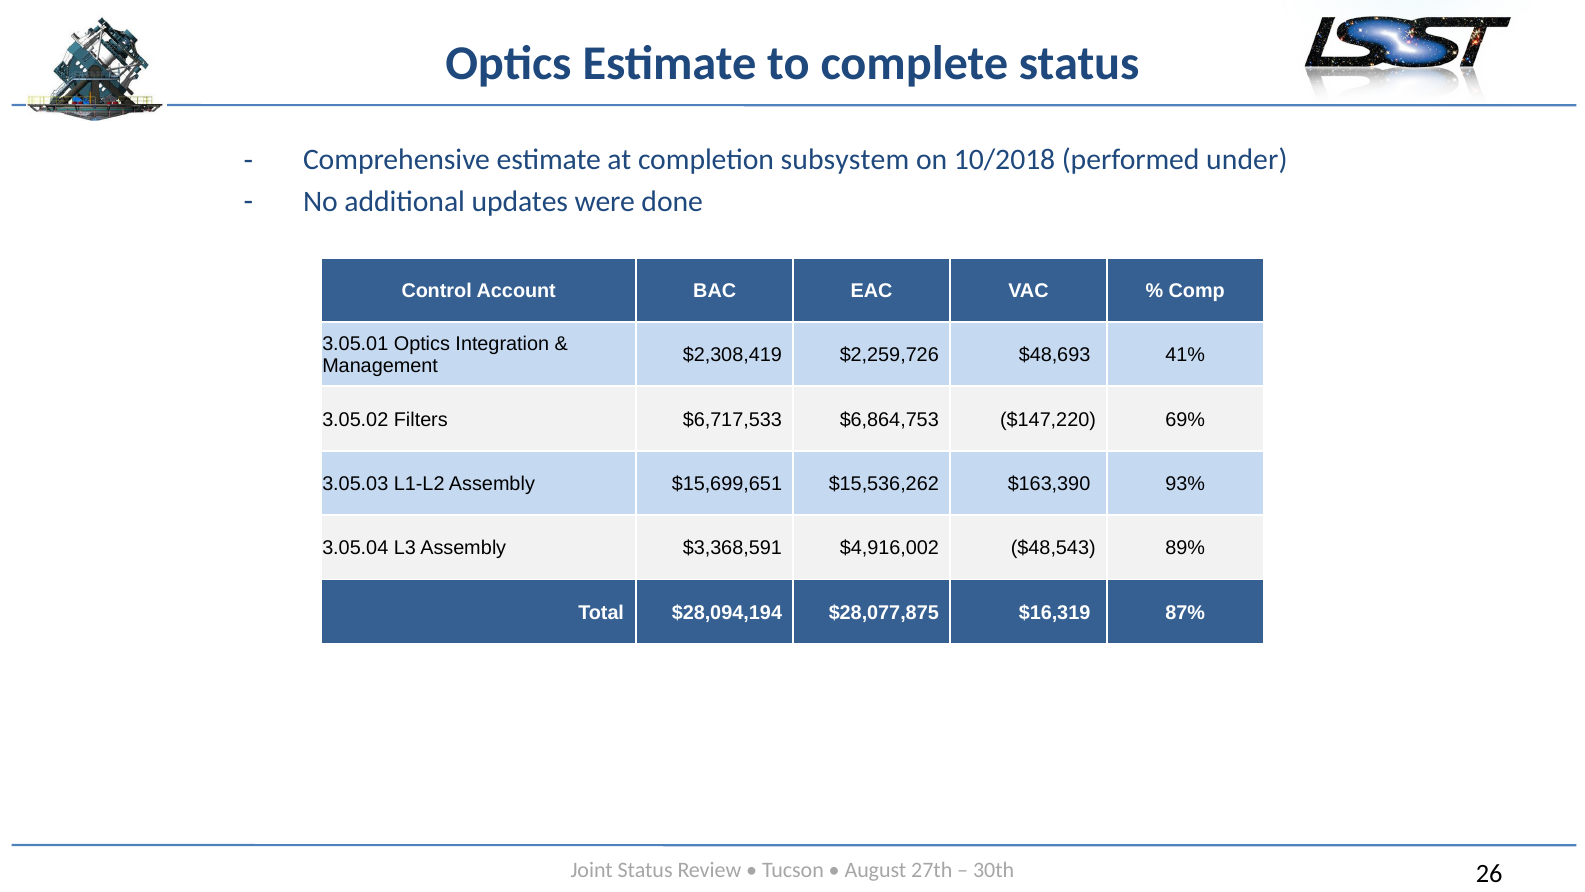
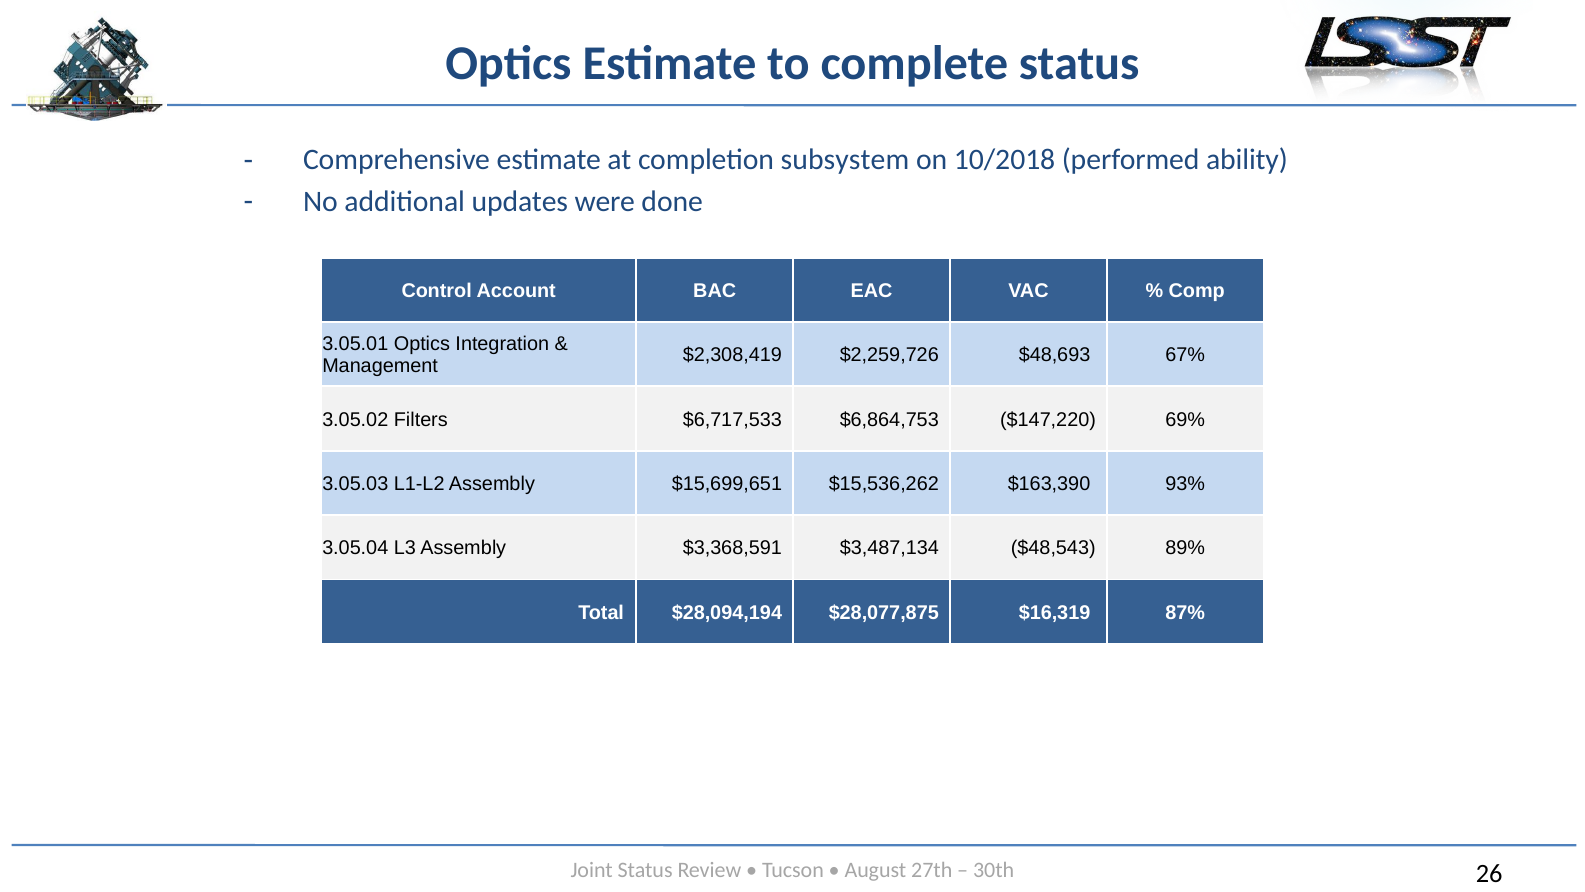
under: under -> ability (1247, 160)
41%: 41% -> 67% (1185, 355)
$4,916,002: $4,916,002 -> $3,487,134 (889, 548)
